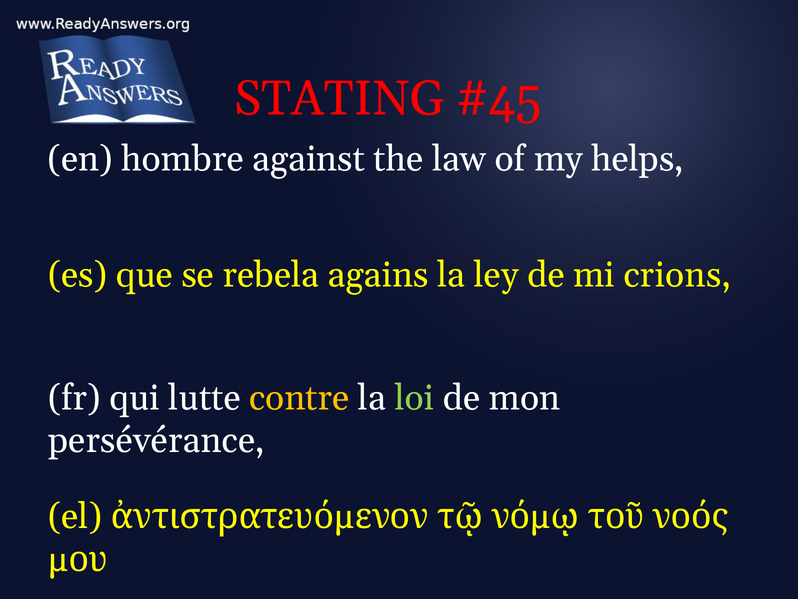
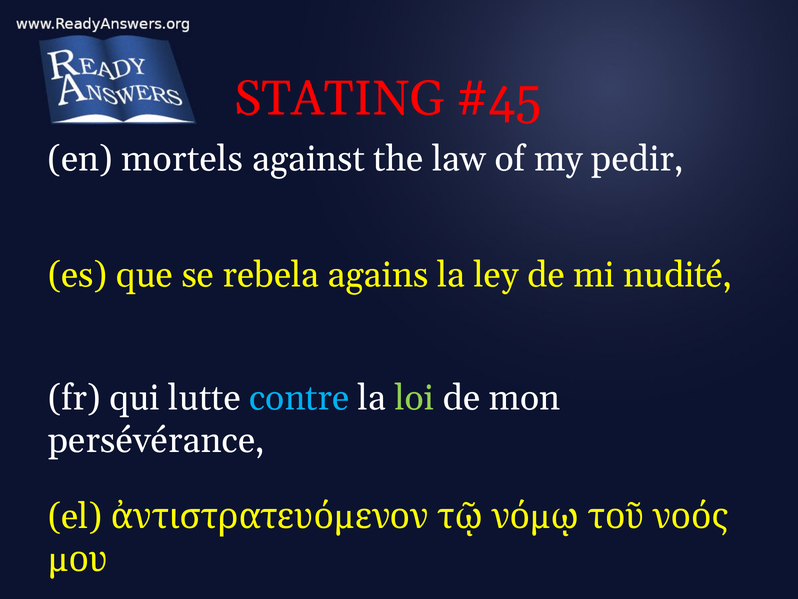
hombre: hombre -> mortels (182, 159)
helps: helps -> pedir (637, 159)
crions: crions -> nudité (678, 275)
contre colour: yellow -> light blue (299, 398)
